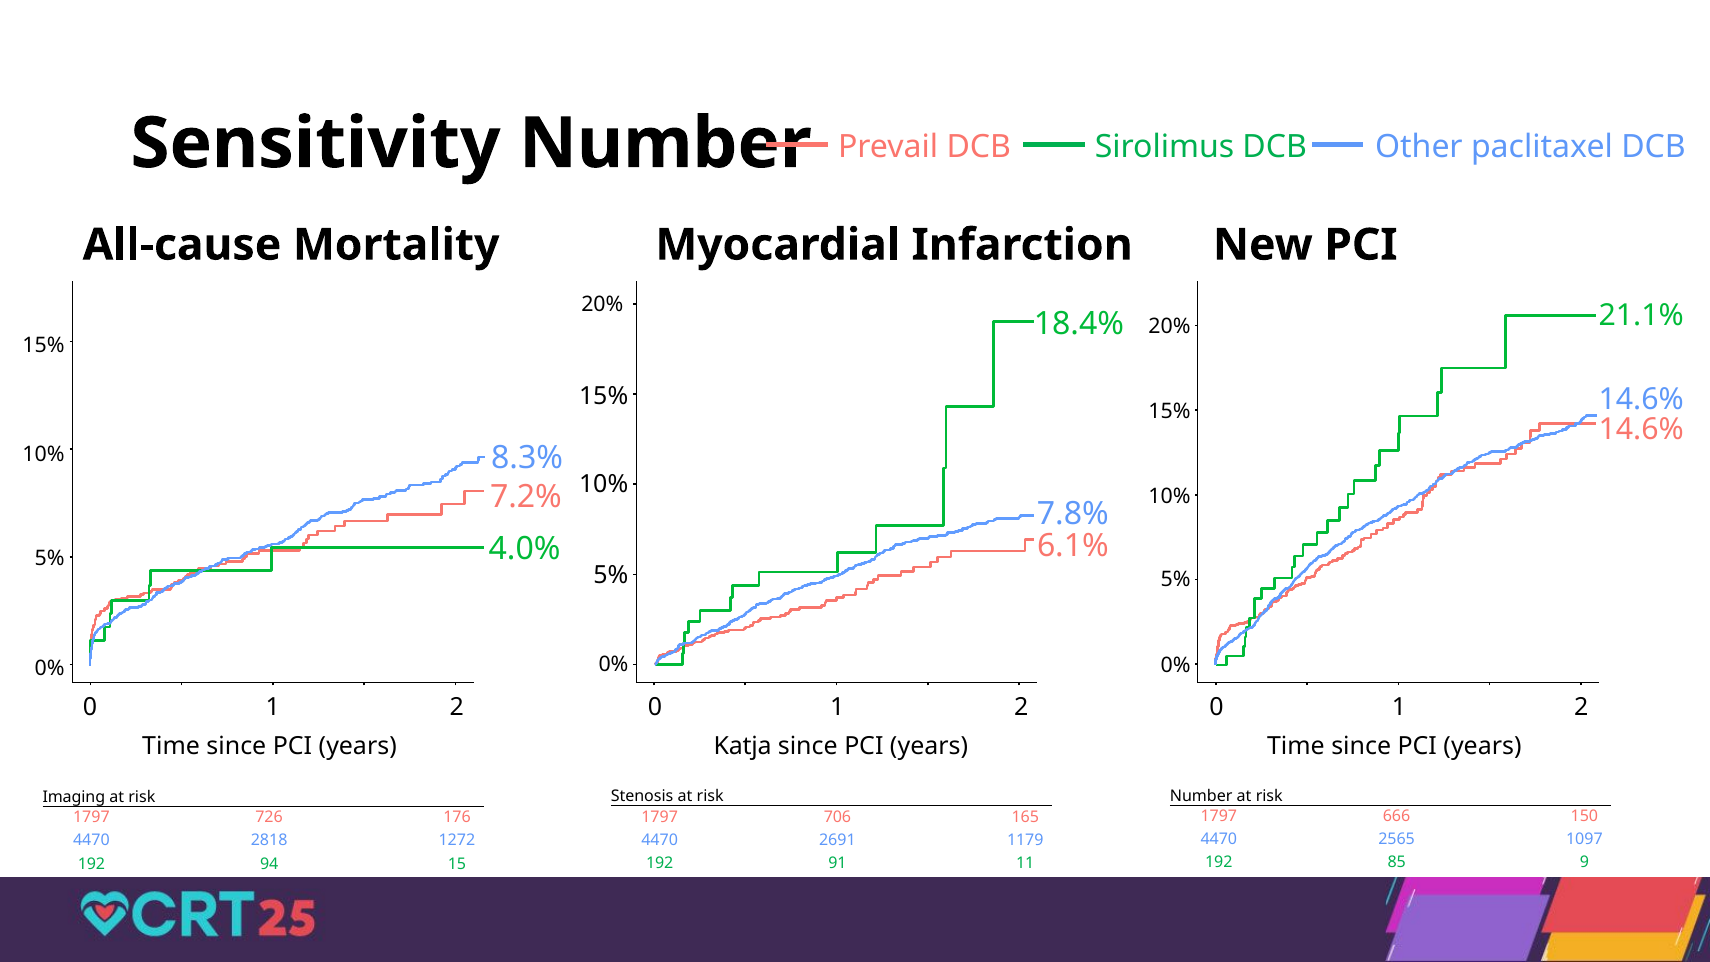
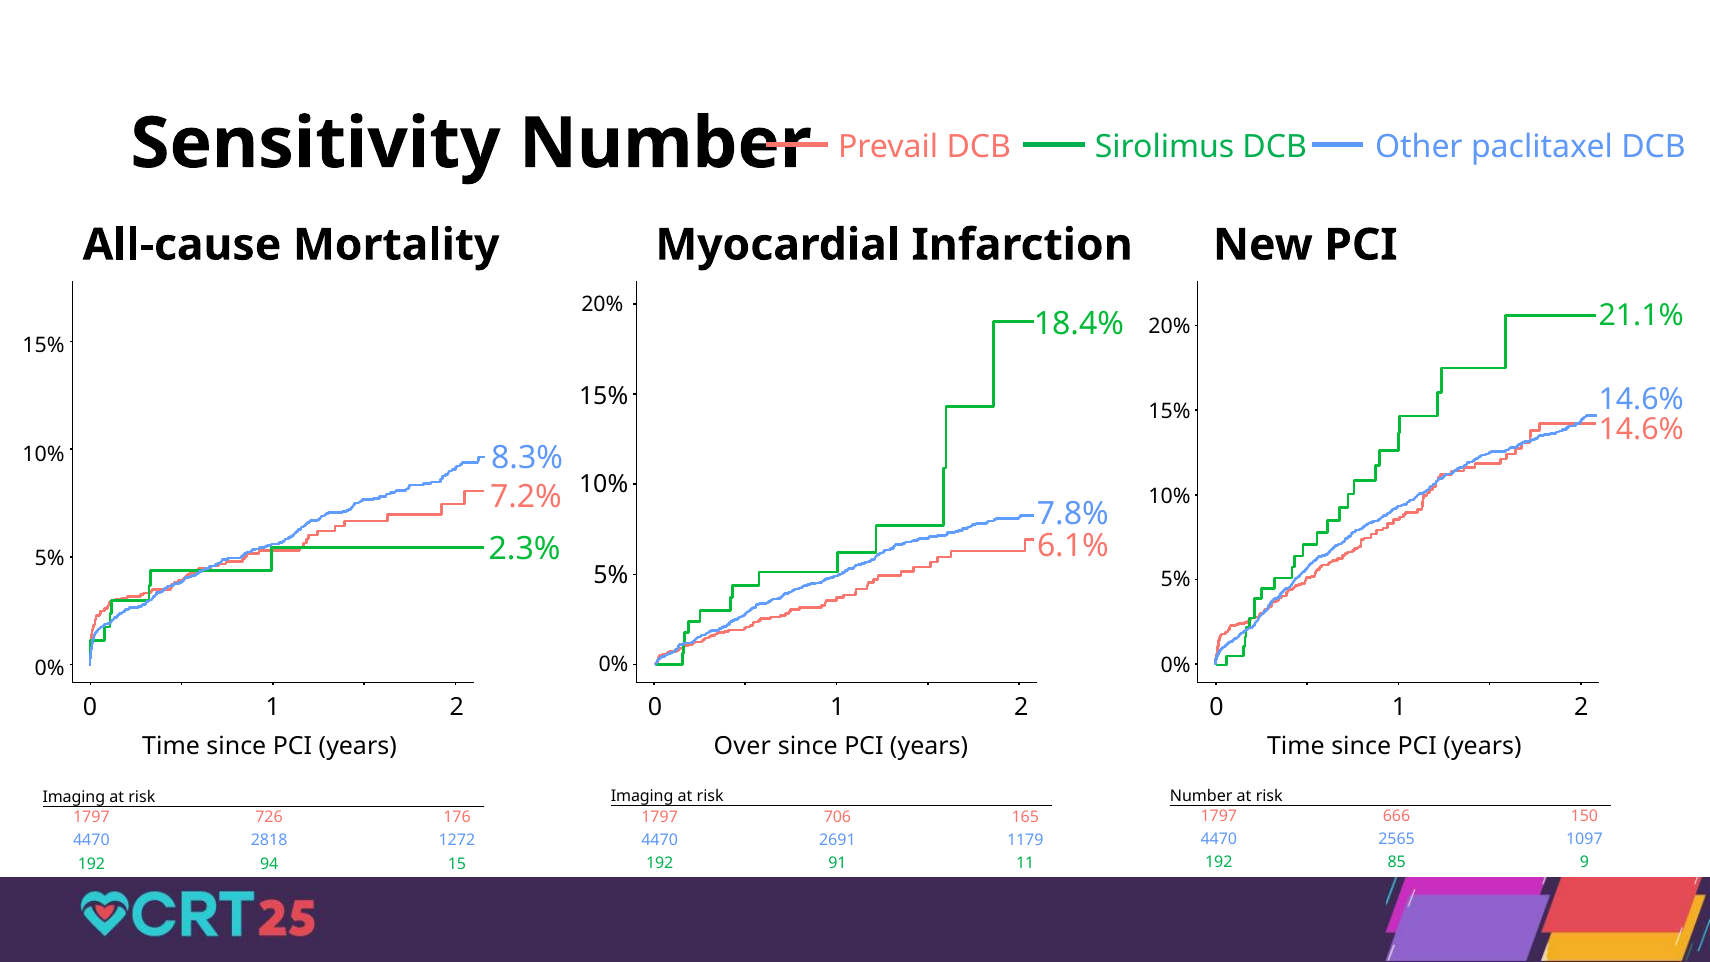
4.0%: 4.0% -> 2.3% (525, 549)
Katja: Katja -> Over (742, 746)
Stenosis: Stenosis -> Imaging (642, 797)
